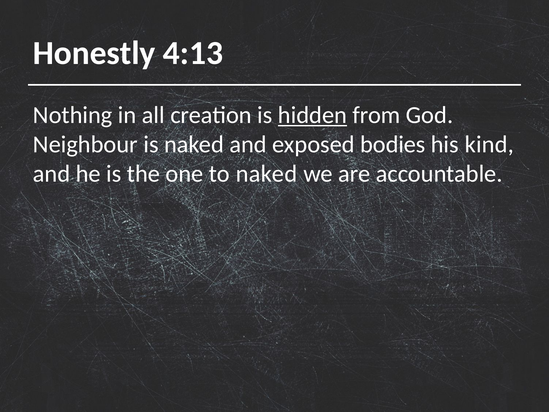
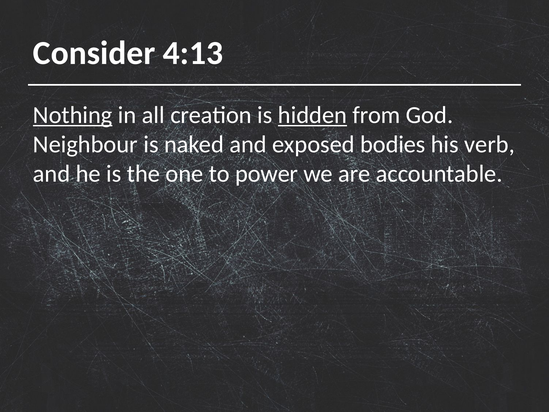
Honestly: Honestly -> Consider (94, 53)
Nothing underline: none -> present (73, 115)
kind: kind -> verb (490, 144)
to naked: naked -> power (267, 174)
